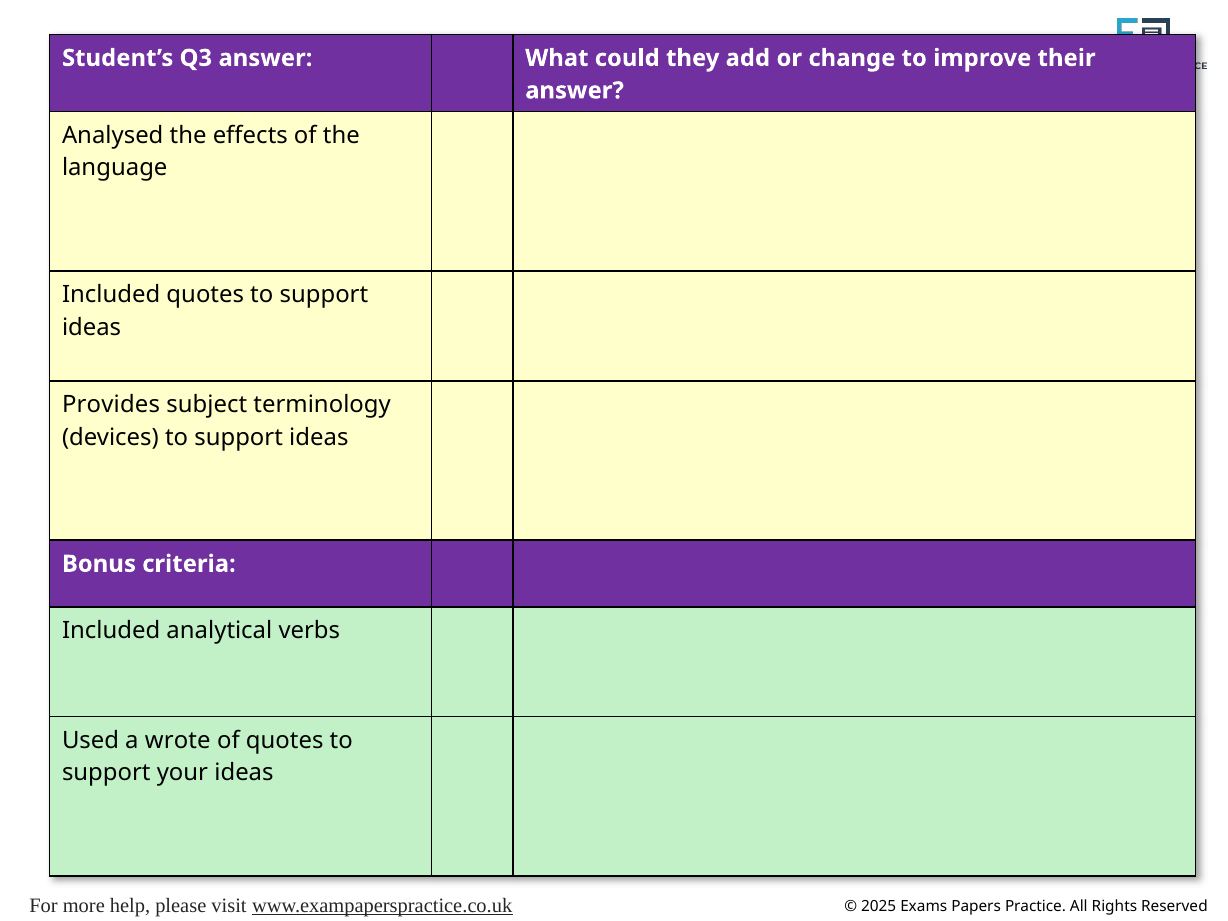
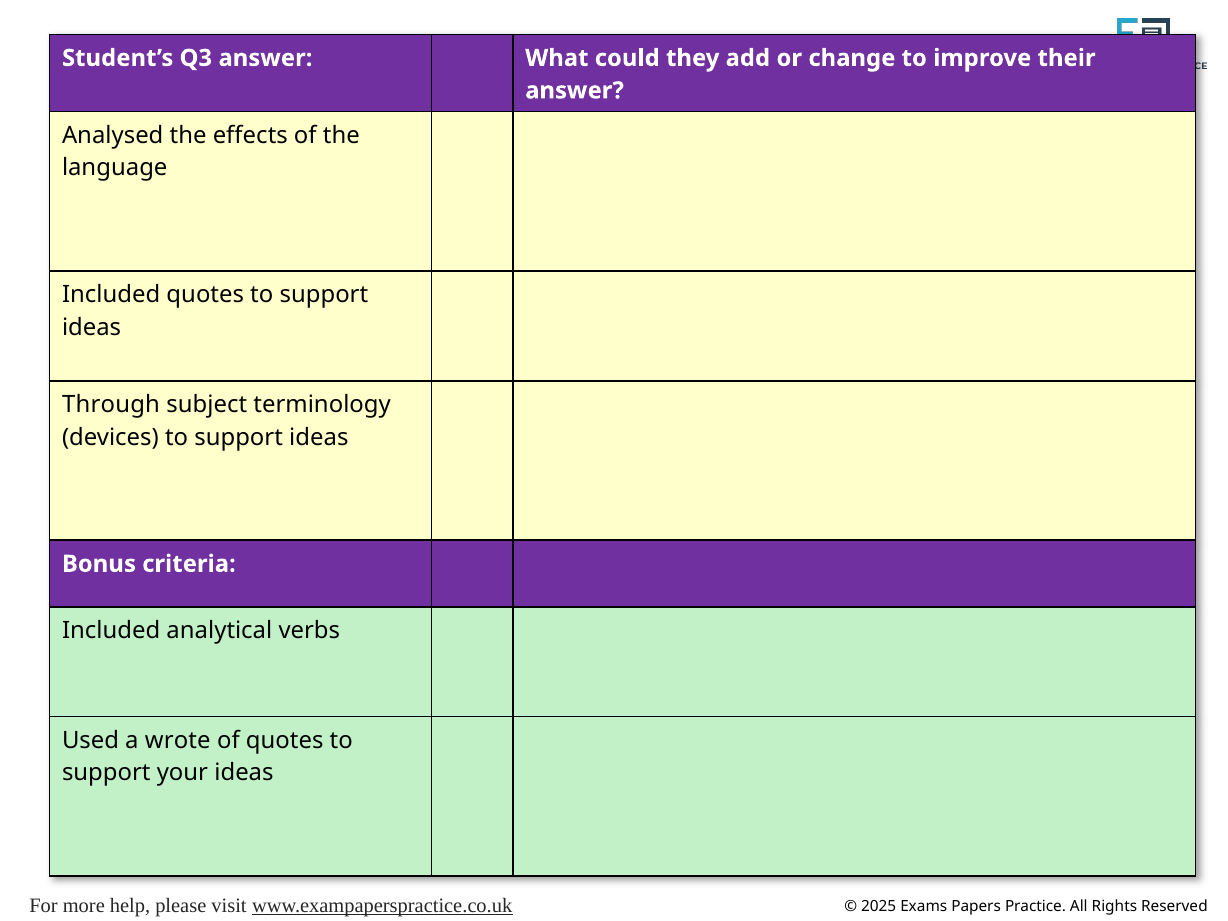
Provides: Provides -> Through (111, 405)
